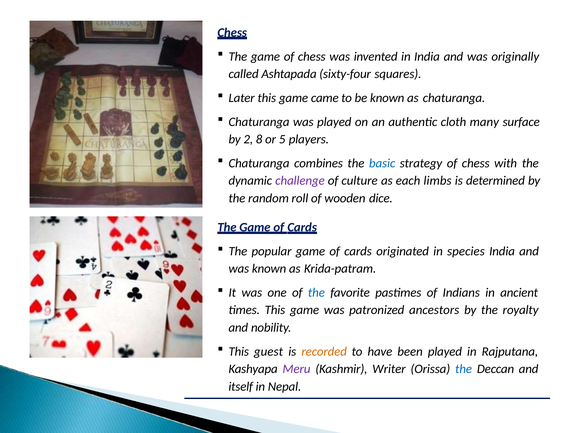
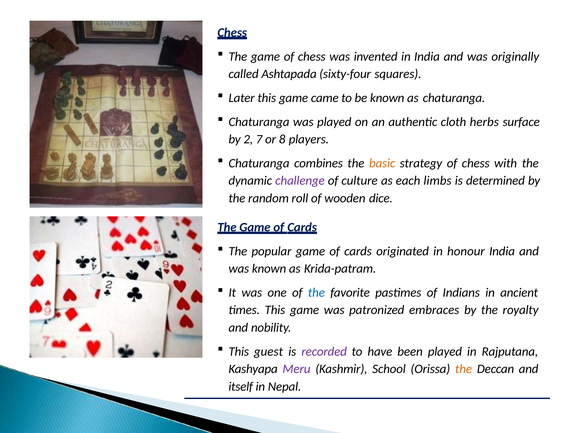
many: many -> herbs (484, 122)
8: 8 -> 7 (259, 139)
5: 5 -> 8 (282, 139)
basic colour: blue -> orange (382, 163)
species: species -> honour (466, 252)
ancestors: ancestors -> embraces (434, 310)
recorded colour: orange -> purple (324, 352)
Writer: Writer -> School (389, 369)
the colour: blue -> orange (464, 369)
